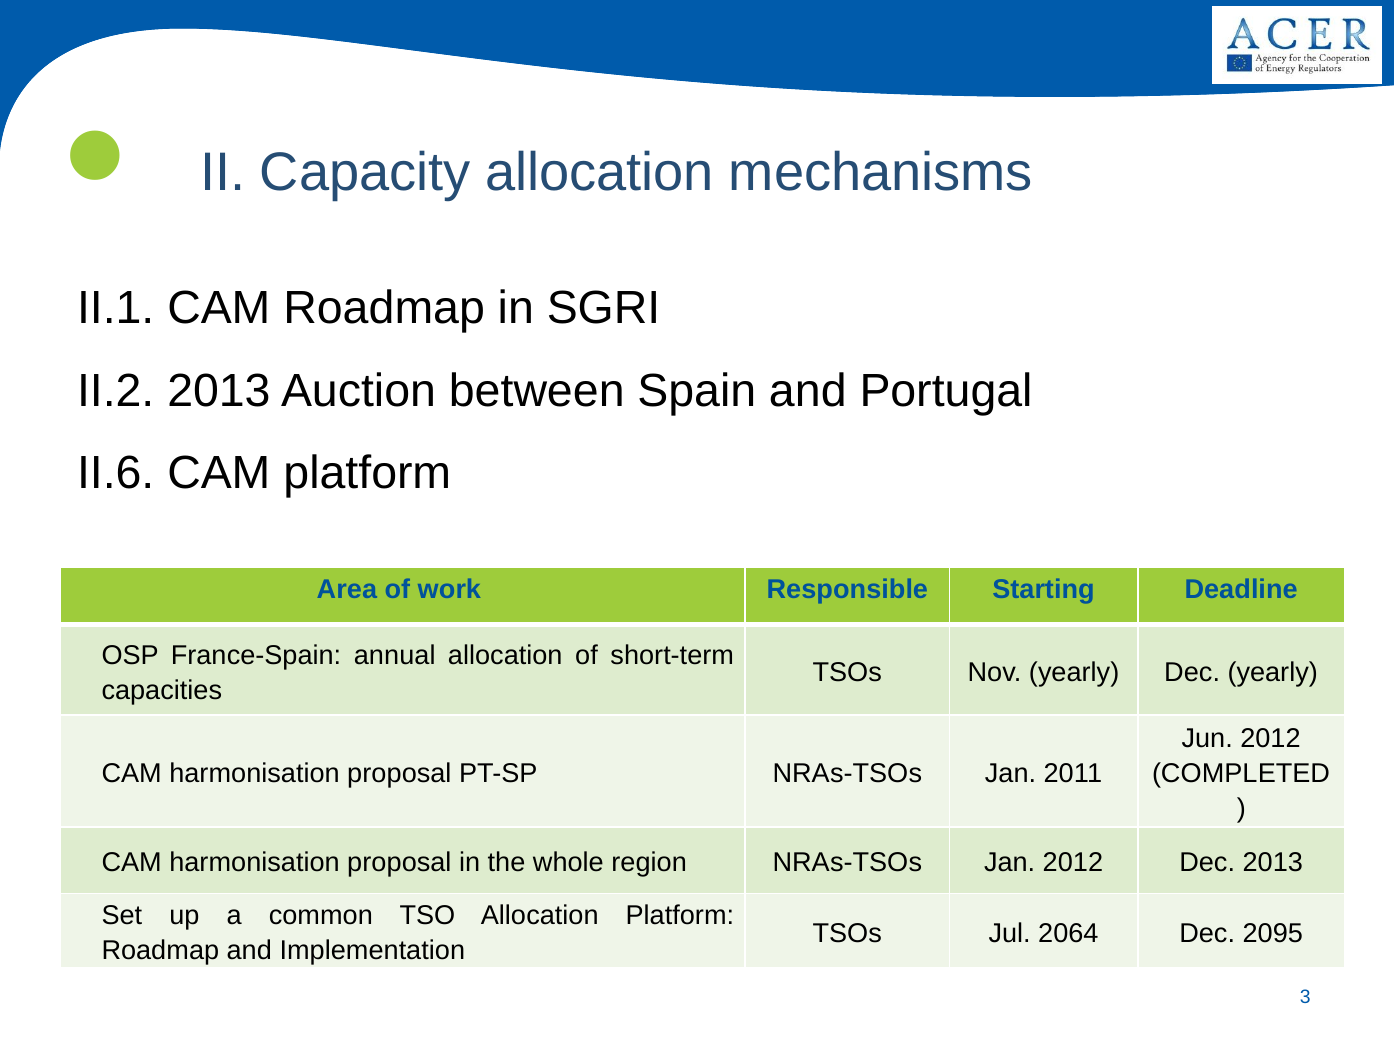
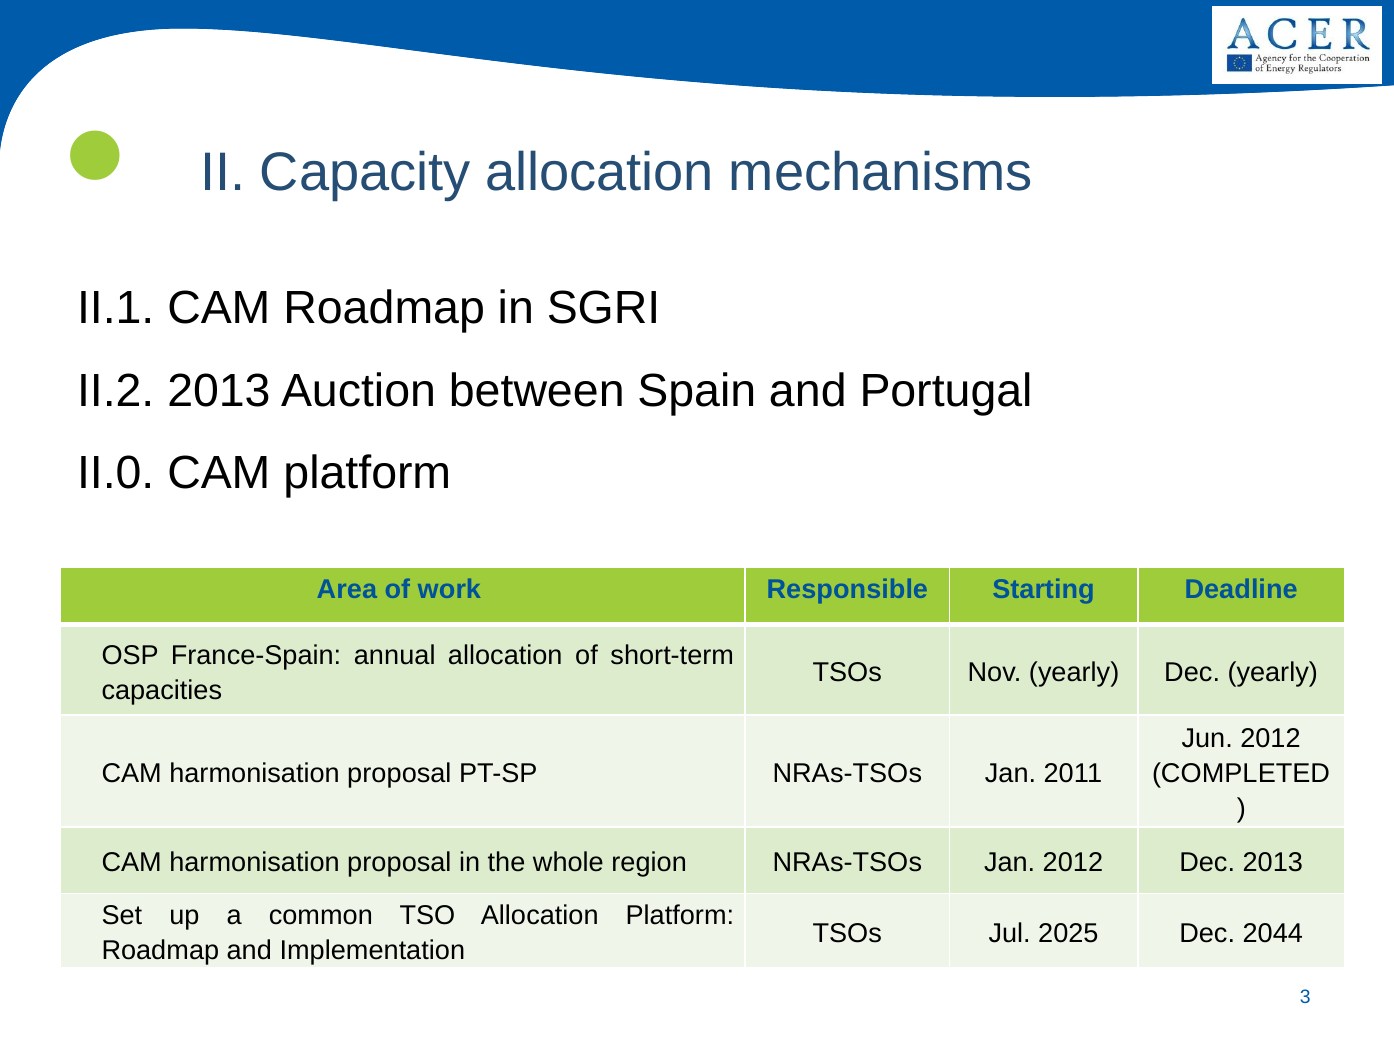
II.6: II.6 -> II.0 (116, 473)
2064: 2064 -> 2025 (1068, 933)
2095: 2095 -> 2044 (1273, 933)
